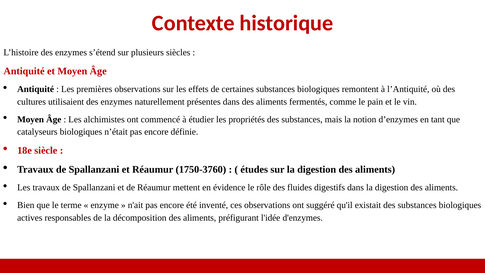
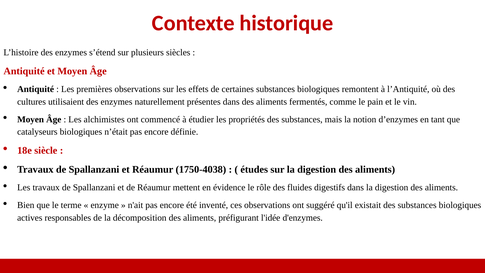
1750-3760: 1750-3760 -> 1750-4038 (201, 169)
